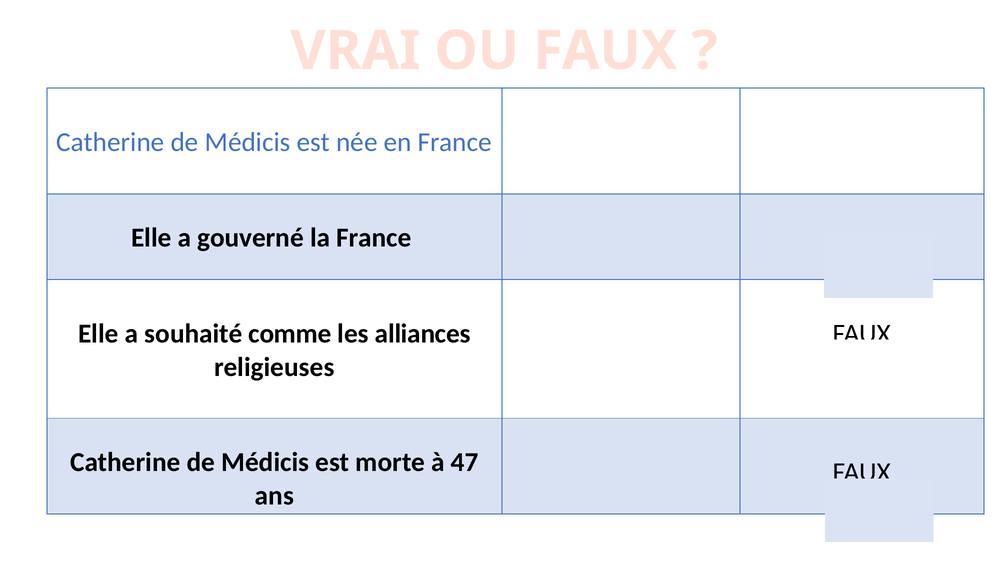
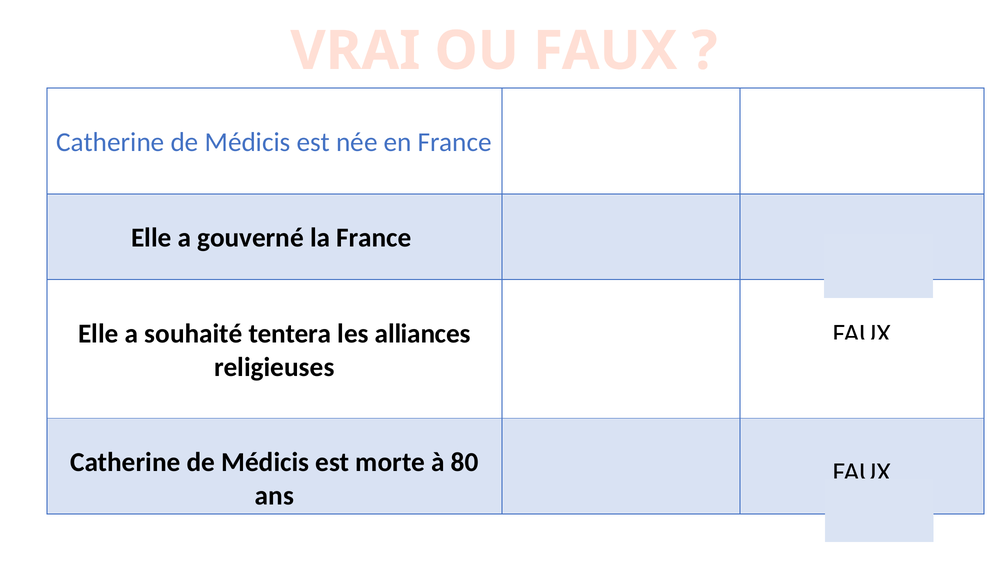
comme: comme -> tentera (290, 334)
47: 47 -> 80 (465, 462)
